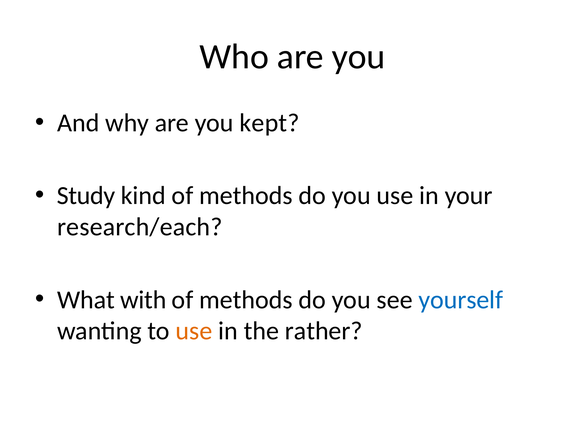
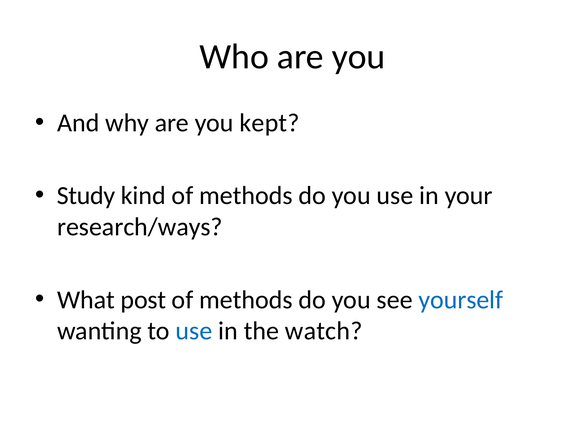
research/each: research/each -> research/ways (140, 227)
with: with -> post (143, 300)
use colour: orange -> blue (194, 331)
rather: rather -> watch (324, 331)
